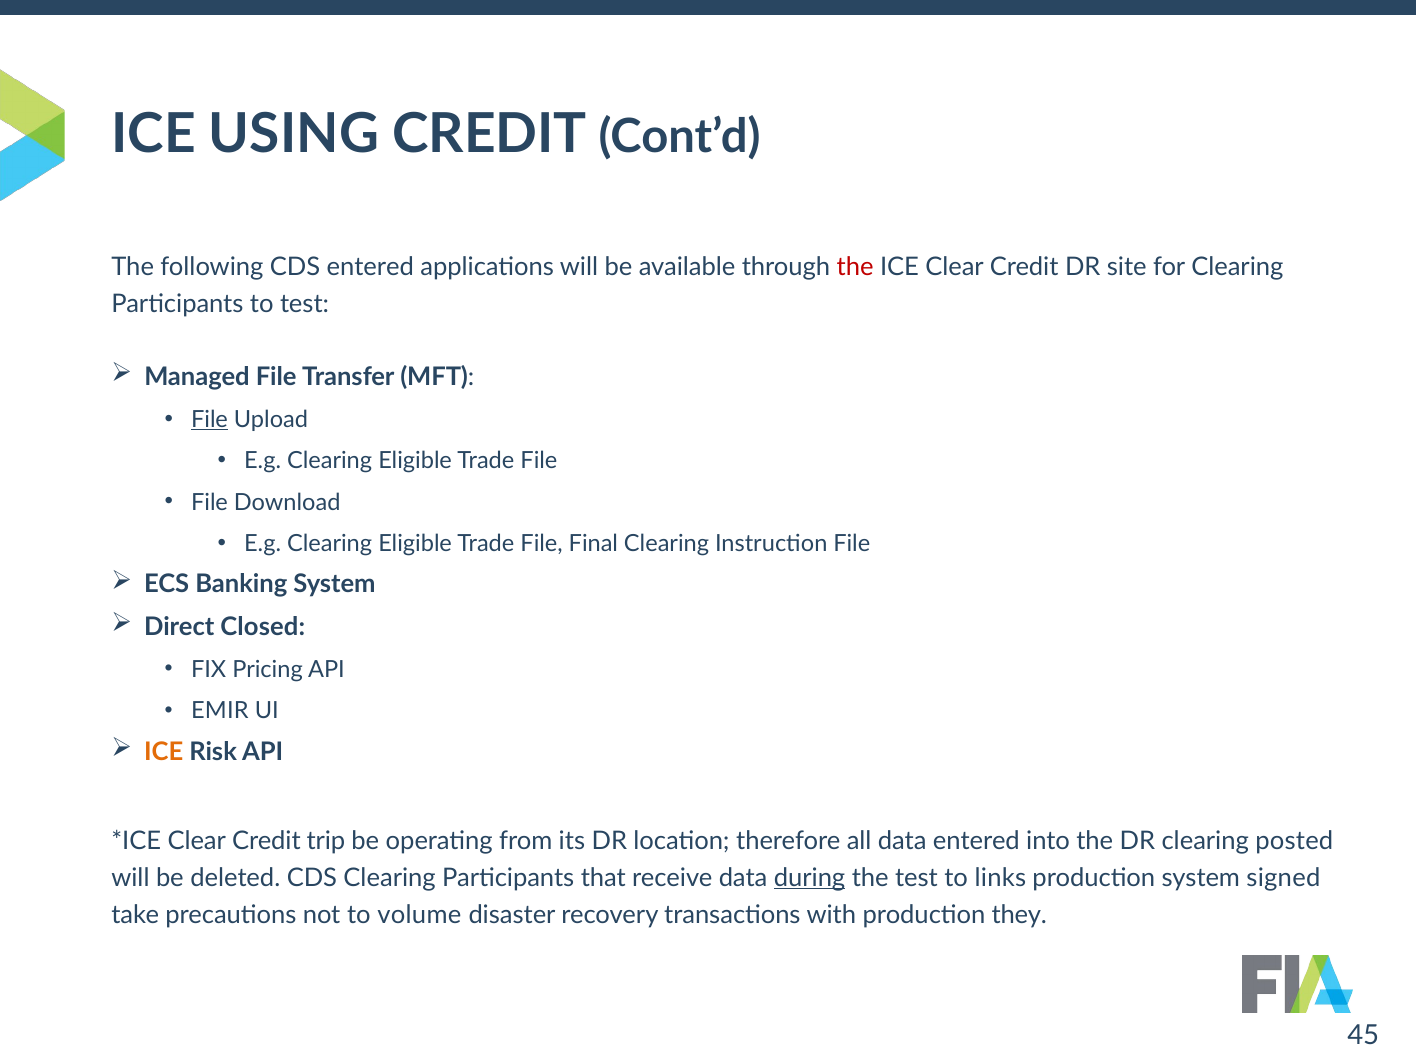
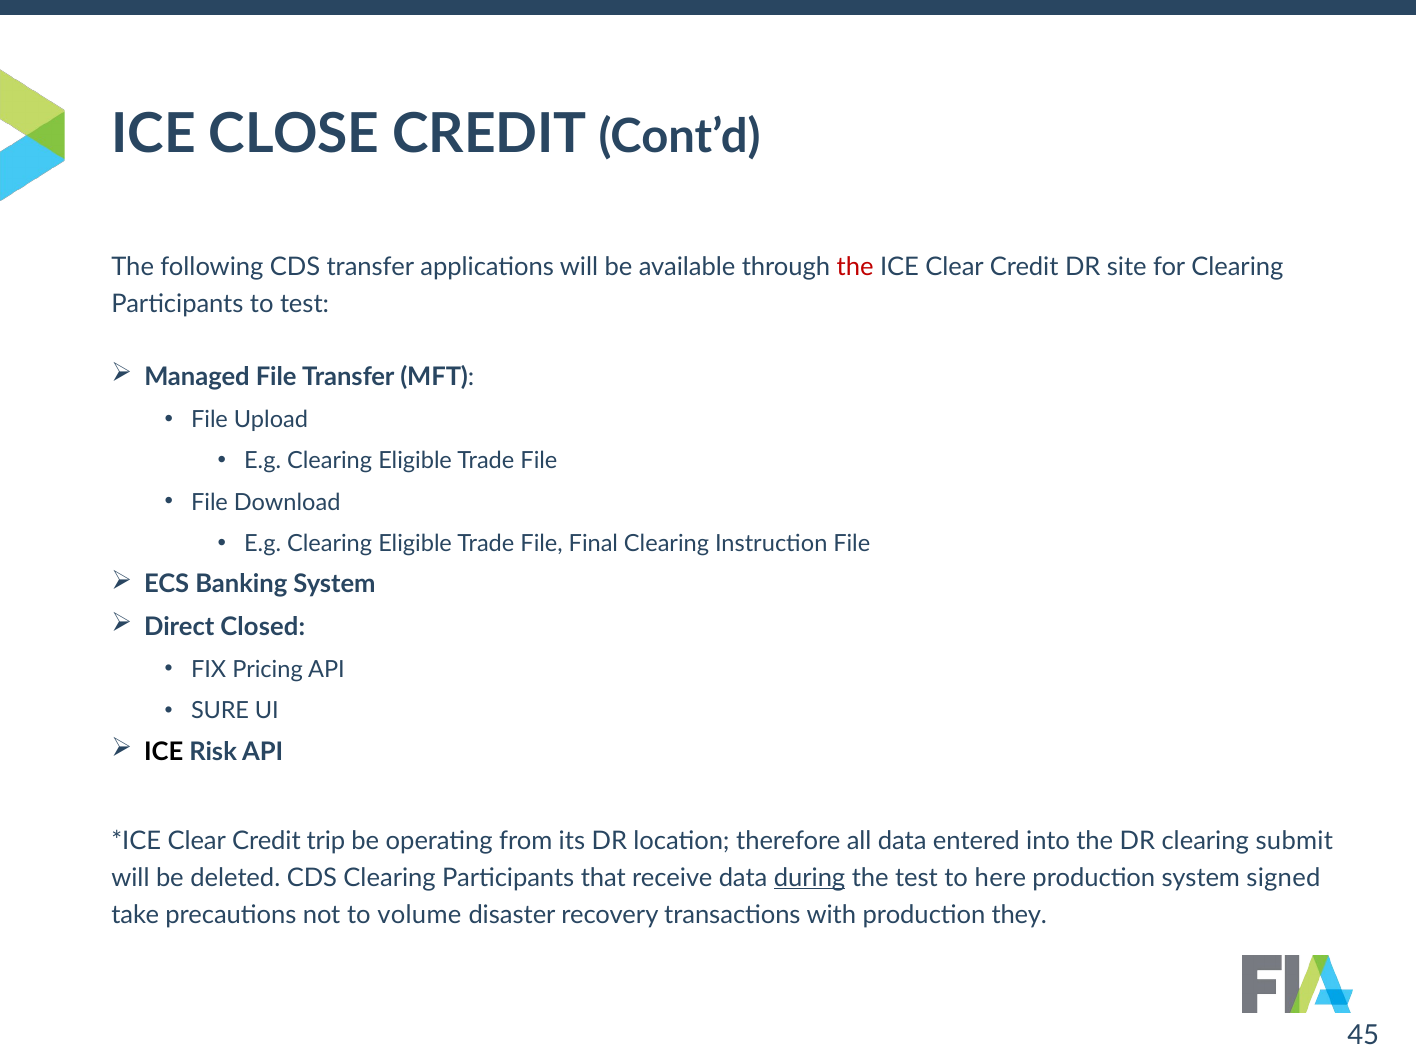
USING: USING -> CLOSE (294, 134)
CDS entered: entered -> transfer (370, 267)
File underline: present -> none (210, 420)
EMIR: EMIR -> SURE (220, 711)
ICE colour: orange -> black (164, 752)
posted: posted -> submit (1294, 841)
links: links -> here (1000, 878)
